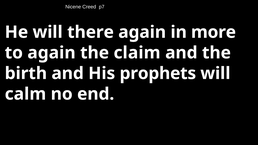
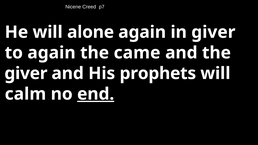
there: there -> alone (91, 32)
in more: more -> giver (213, 32)
claim: claim -> came (137, 53)
birth: birth -> giver (26, 73)
end underline: none -> present (96, 94)
